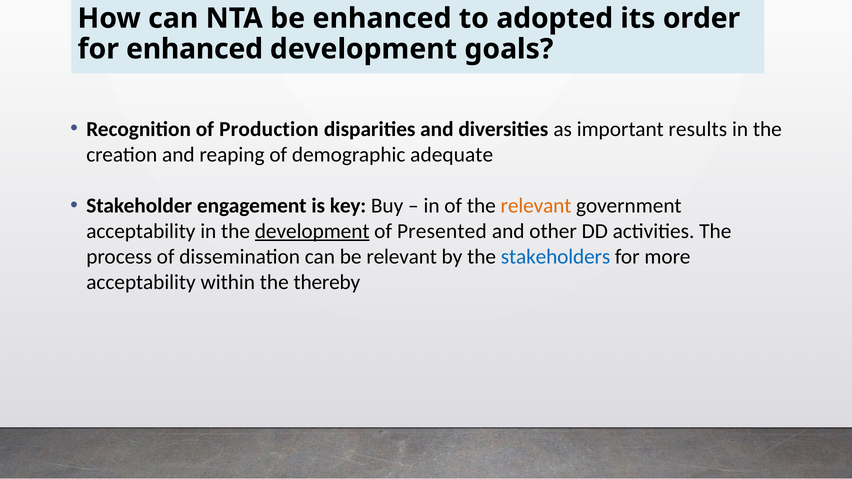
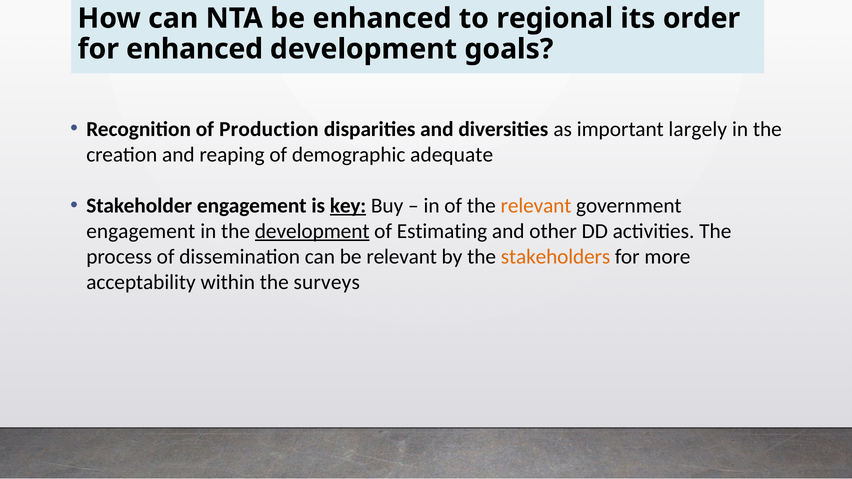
adopted: adopted -> regional (555, 18)
results: results -> largely (698, 129)
key underline: none -> present (348, 206)
acceptability: acceptability -> engagement (141, 231)
Presented: Presented -> Estimating (442, 231)
stakeholders colour: blue -> orange (556, 257)
thereby: thereby -> surveys (327, 282)
